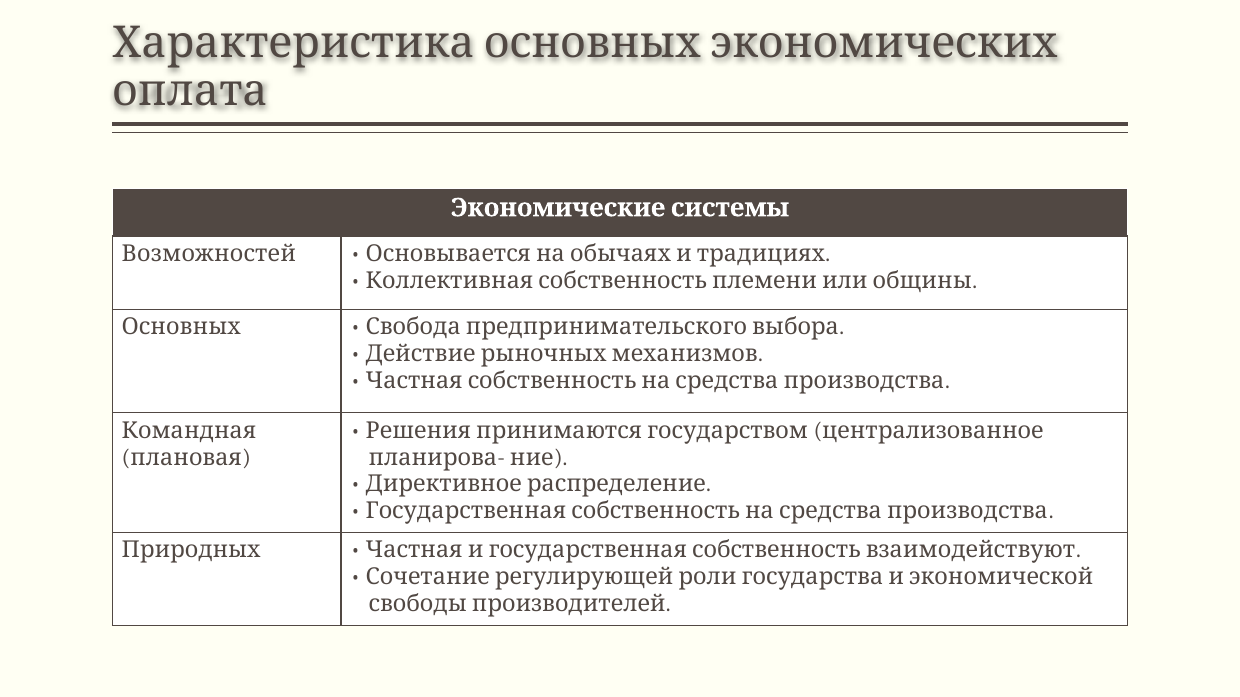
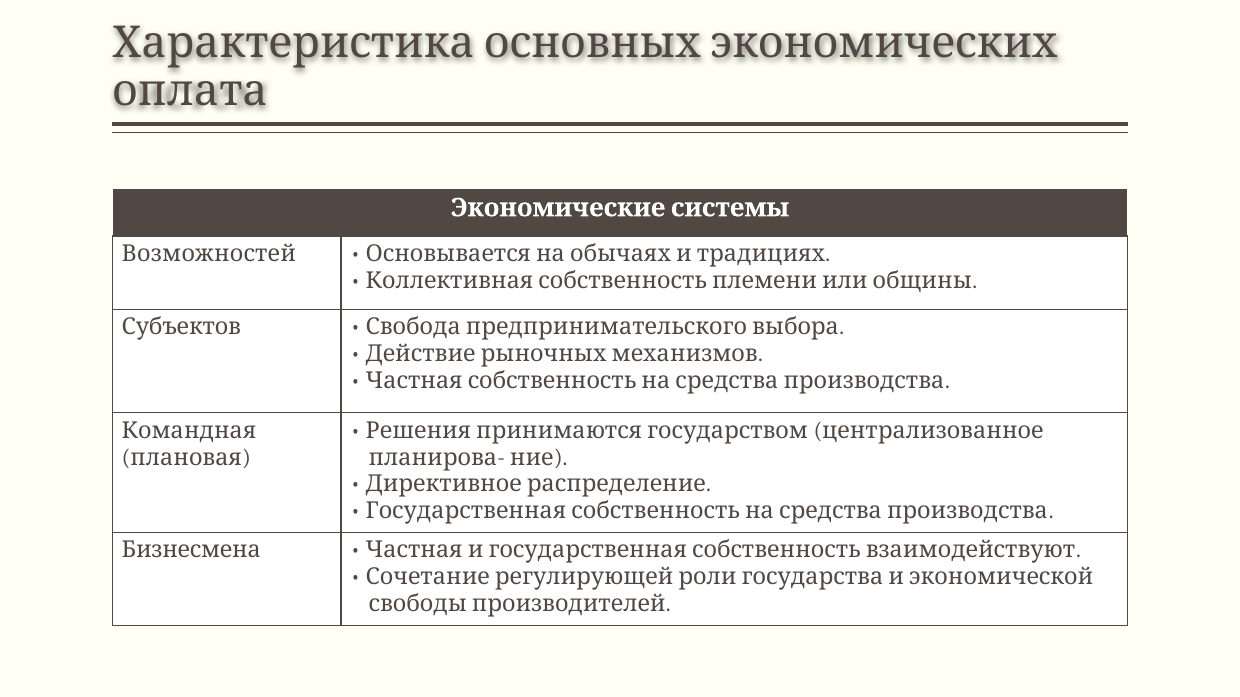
Основных: Основных -> Субъектов (181, 328)
Природных: Природных -> Бизнесмена (191, 550)
